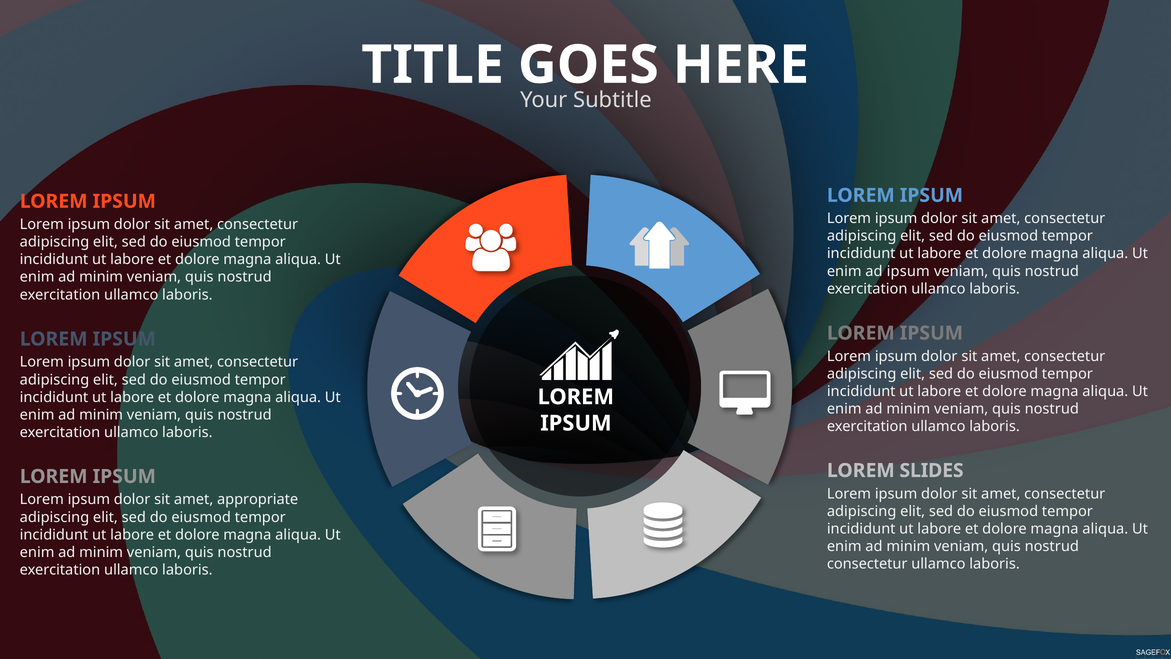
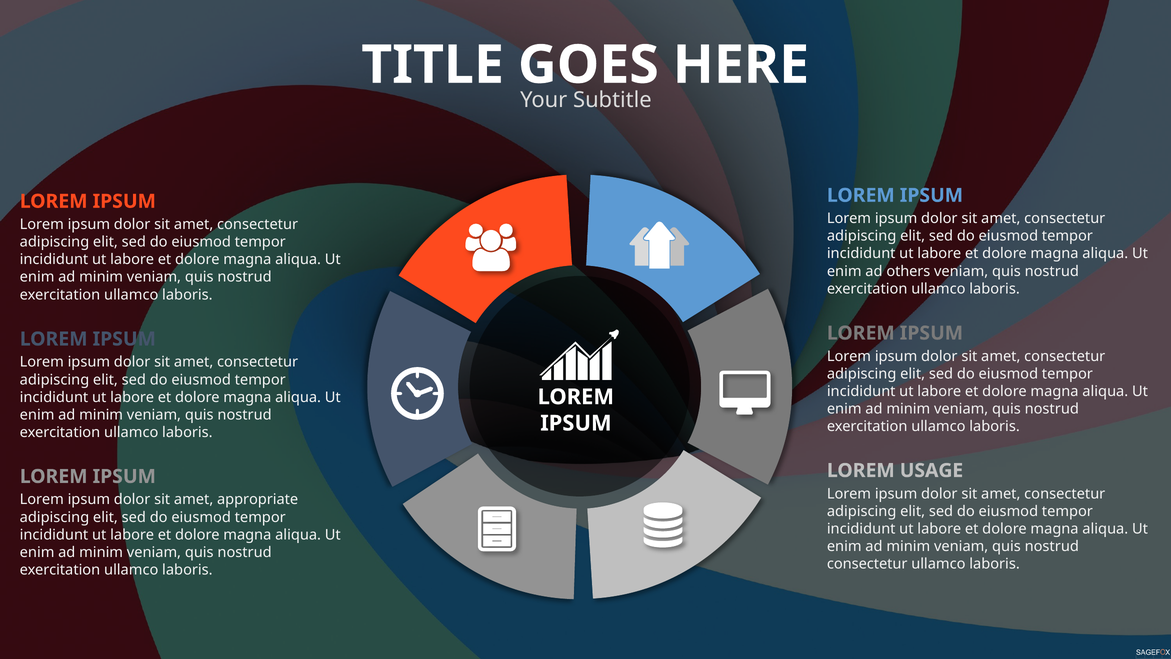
ad ipsum: ipsum -> others (908, 271)
SLIDES: SLIDES -> USAGE (931, 470)
